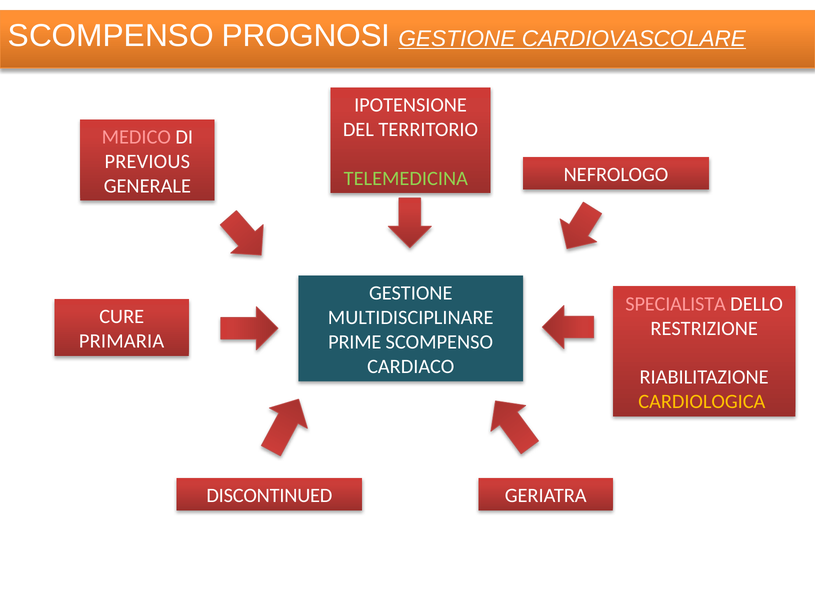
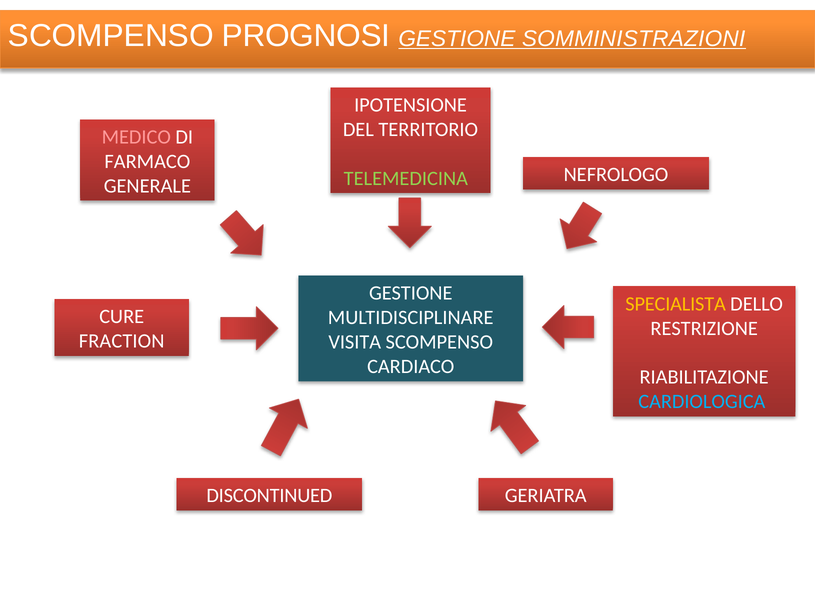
CARDIOVASCOLARE: CARDIOVASCOLARE -> SOMMINISTRAZIONI (634, 39)
PREVIOUS: PREVIOUS -> FARMACO (147, 162)
SPECIALISTA colour: pink -> yellow (676, 304)
PRIMARIA: PRIMARIA -> FRACTION (122, 341)
PRIME: PRIME -> VISITA (355, 342)
CARDIOLOGICA colour: yellow -> light blue (702, 402)
